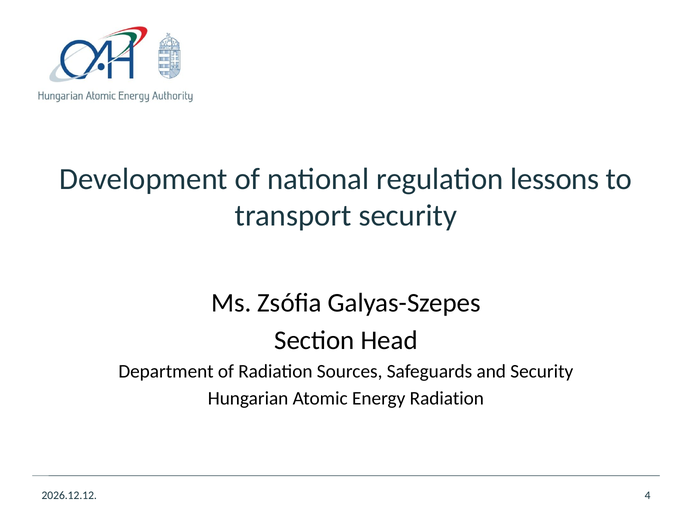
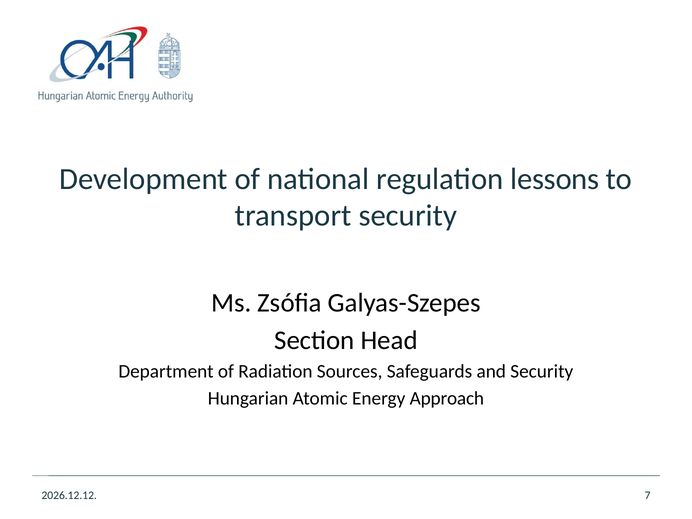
Energy Radiation: Radiation -> Approach (447, 398)
4: 4 -> 7 (648, 496)
